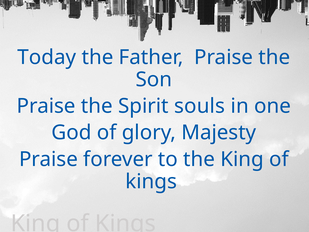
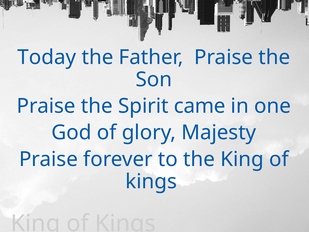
souls: souls -> came (200, 106)
